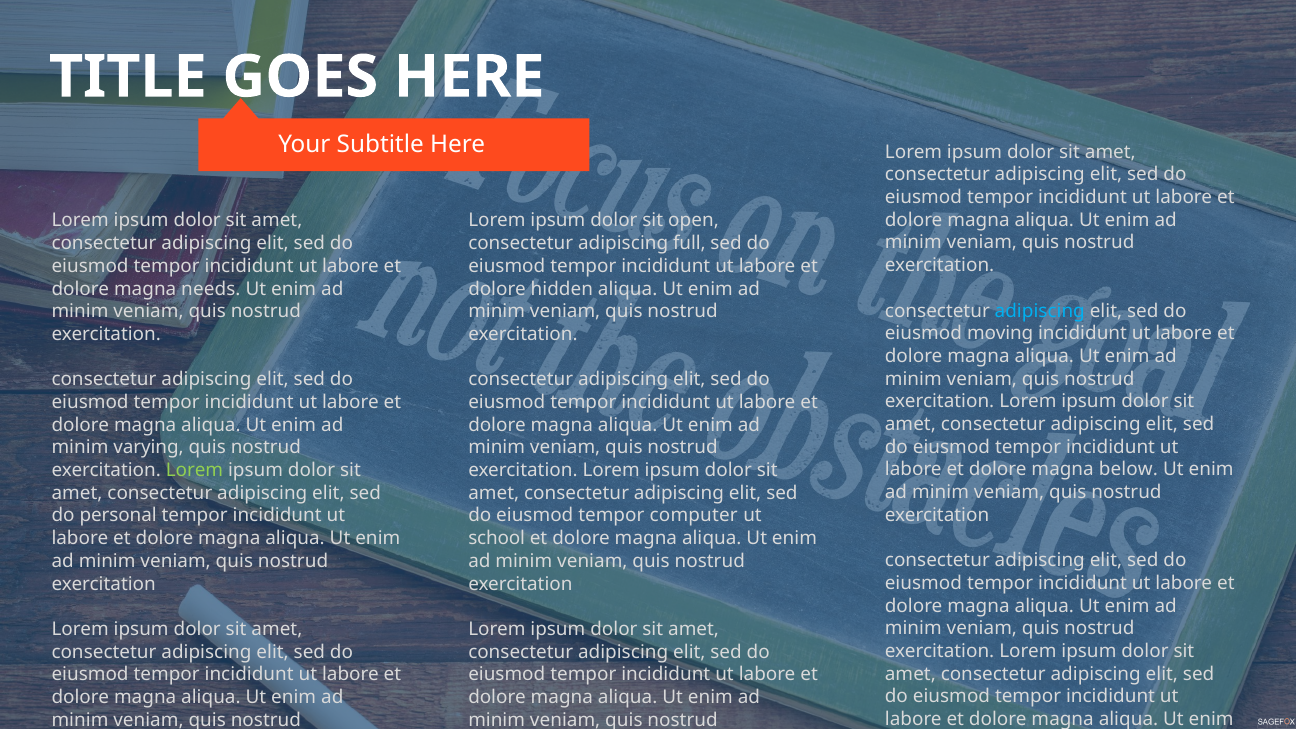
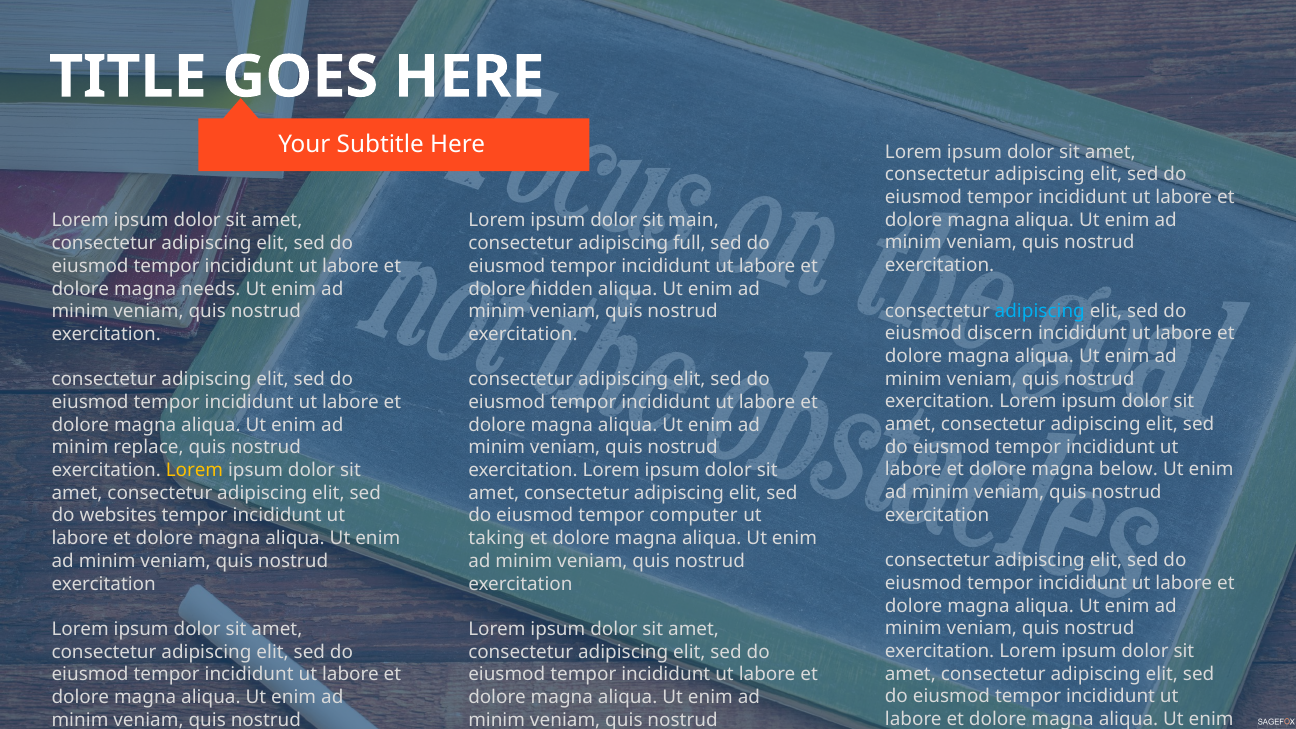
open: open -> main (693, 221)
moving: moving -> discern (1000, 333)
varying: varying -> replace (148, 448)
Lorem colour: light green -> yellow (195, 470)
personal: personal -> websites (118, 516)
school: school -> taking (497, 538)
